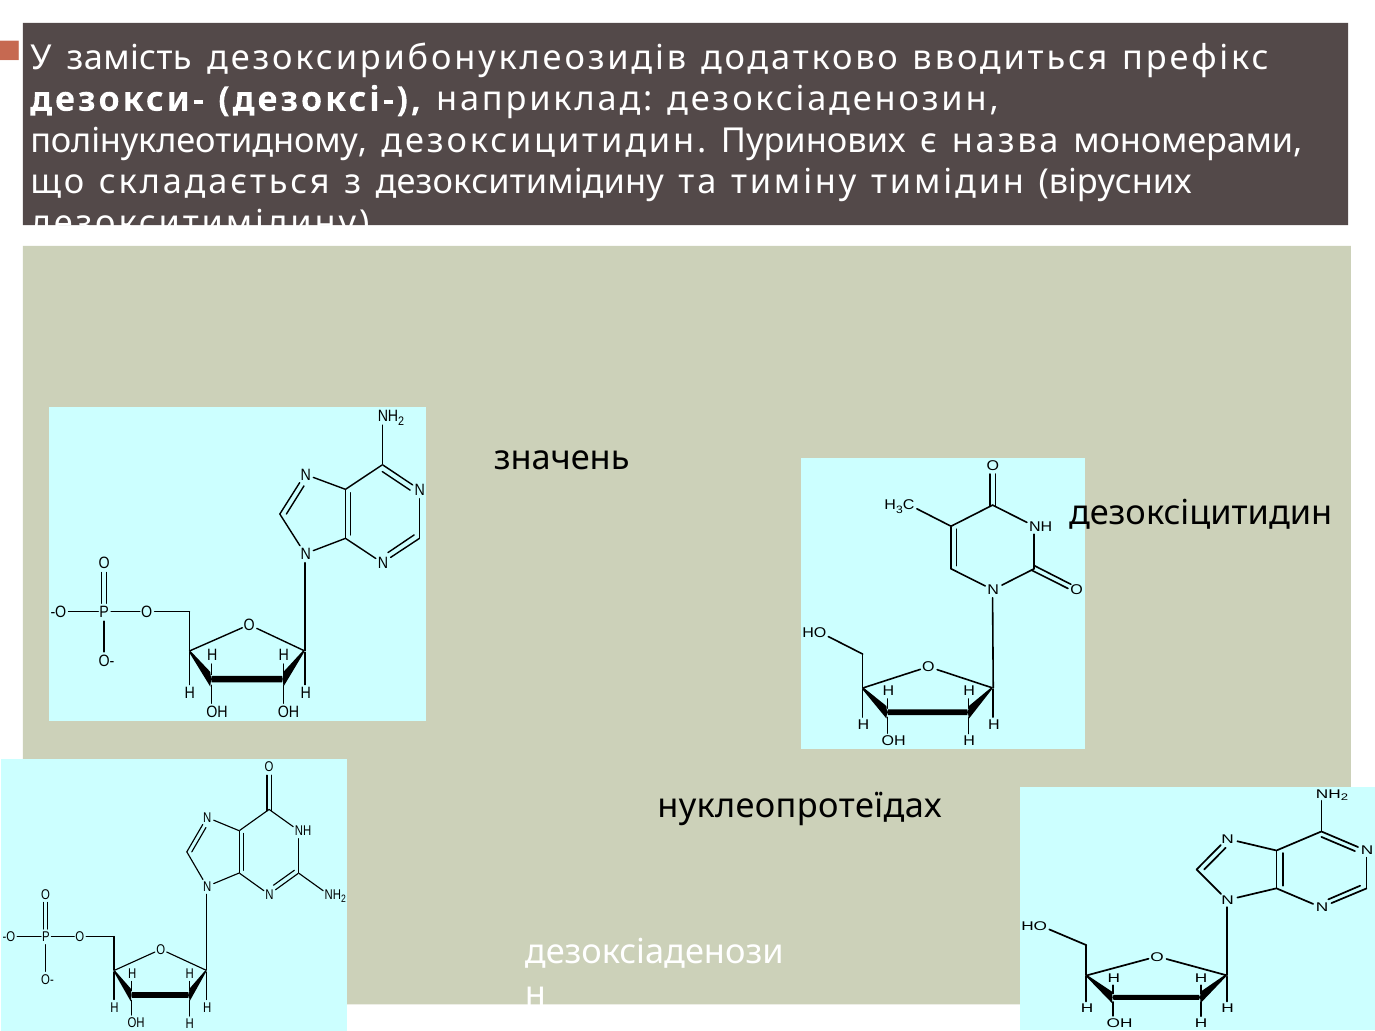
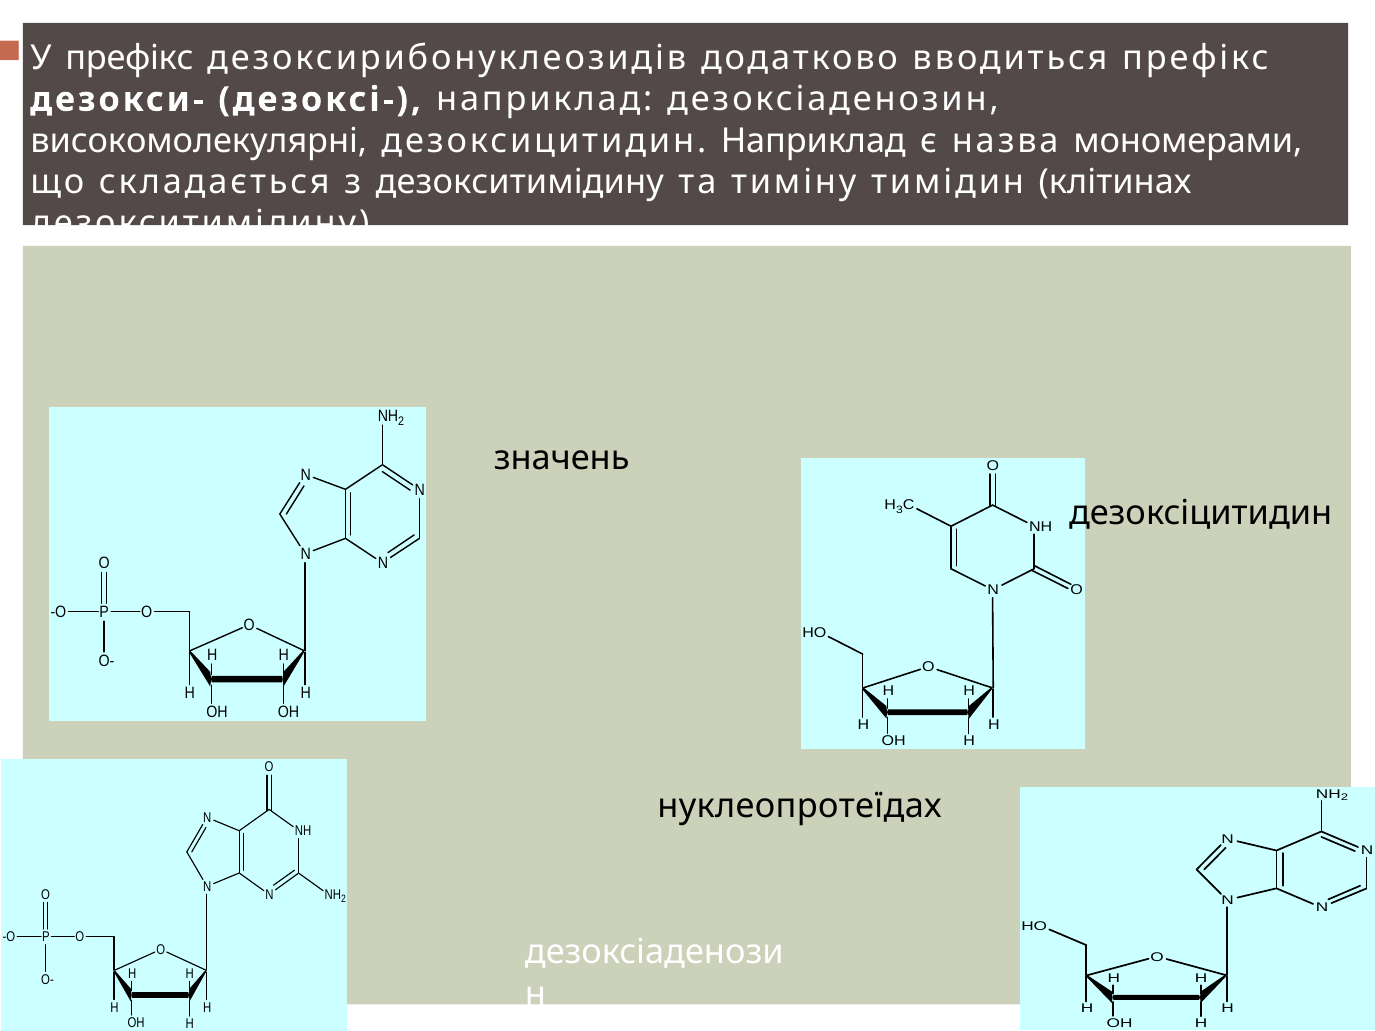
У замість: замість -> префікс (130, 58)
полінуклеотидному: полінуклеотидному -> високомолекулярні (199, 141)
дезоксицитидин Пуринових: Пуринових -> Наприклад (813, 141)
вірусних: вірусних -> клітинах (1115, 182)
